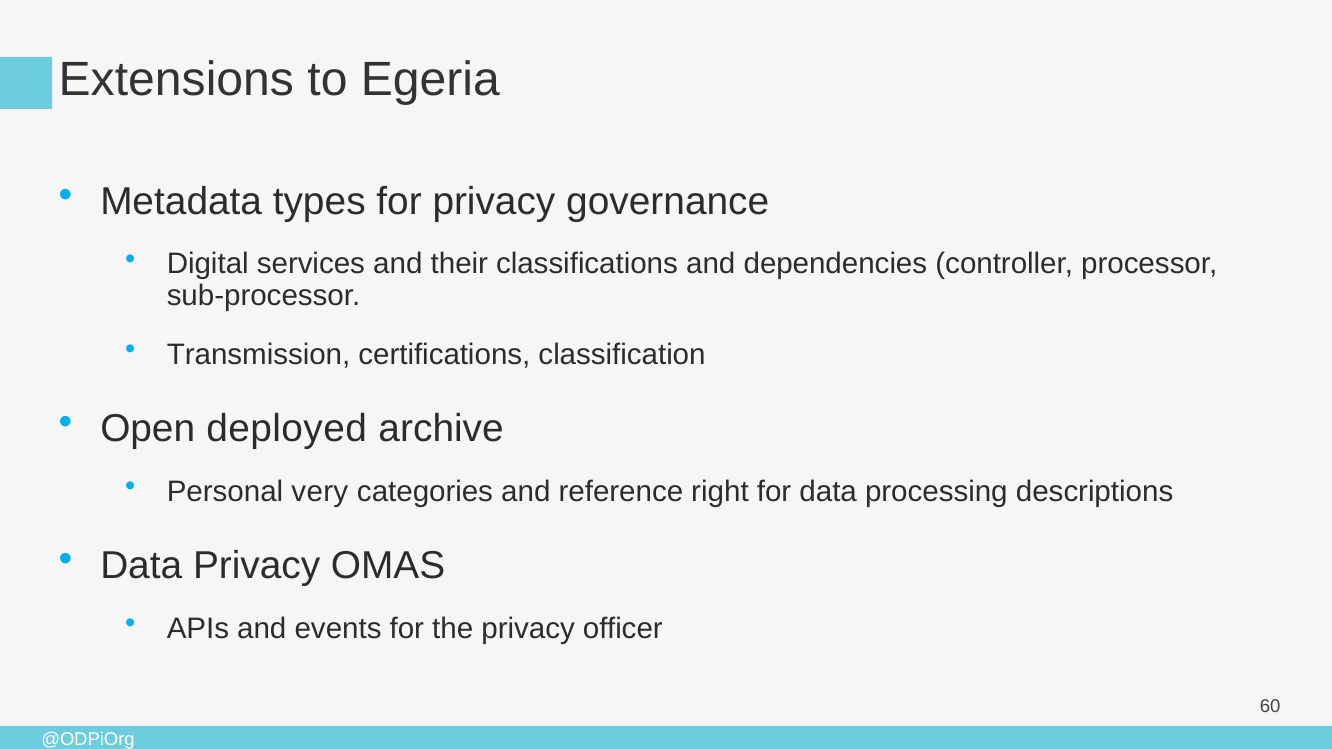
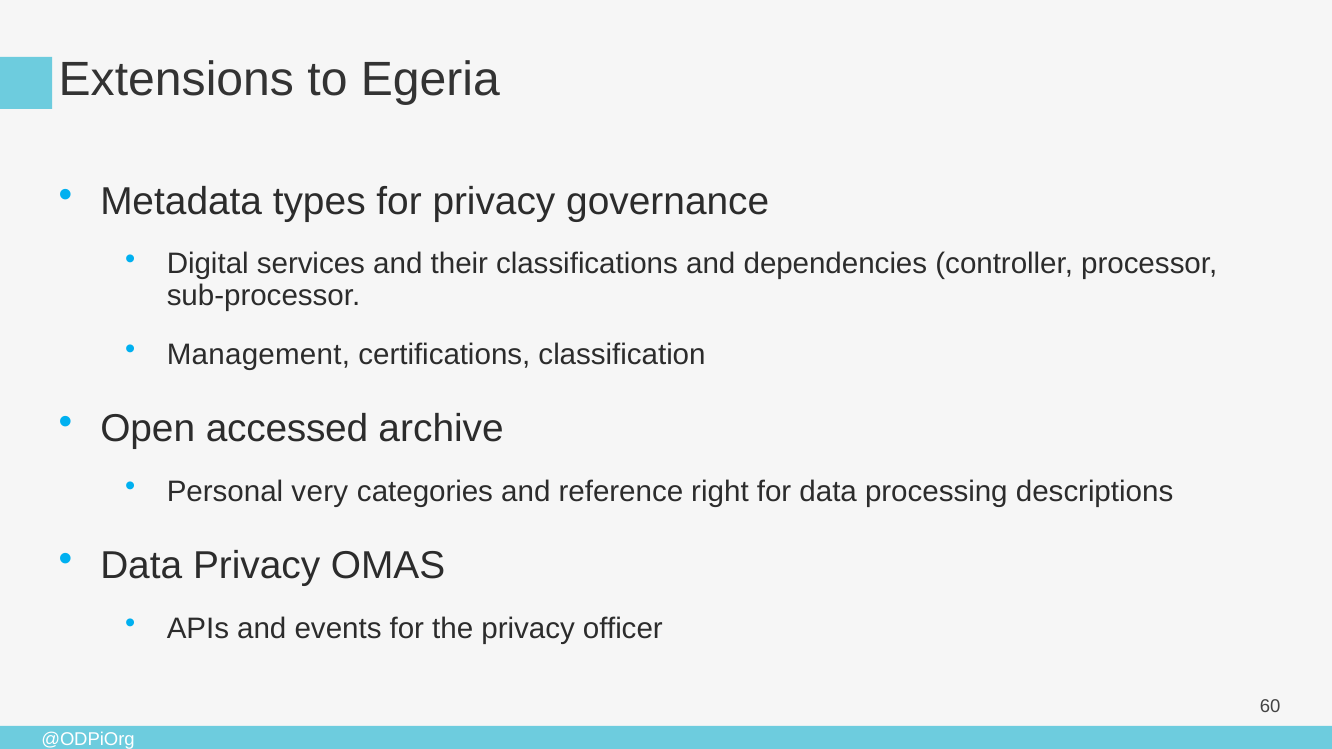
Transmission: Transmission -> Management (258, 354)
deployed: deployed -> accessed (287, 429)
